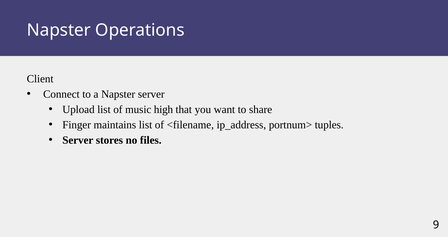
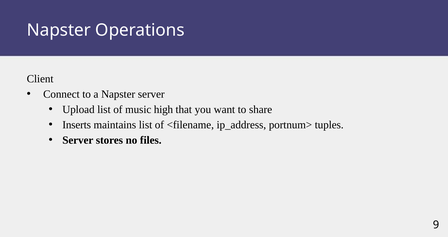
Finger: Finger -> Inserts (77, 125)
